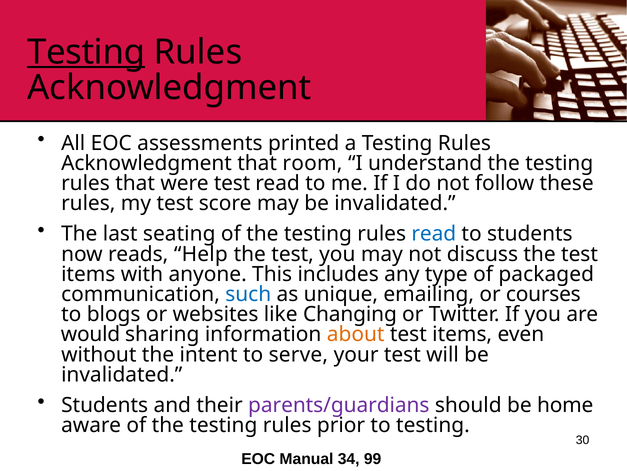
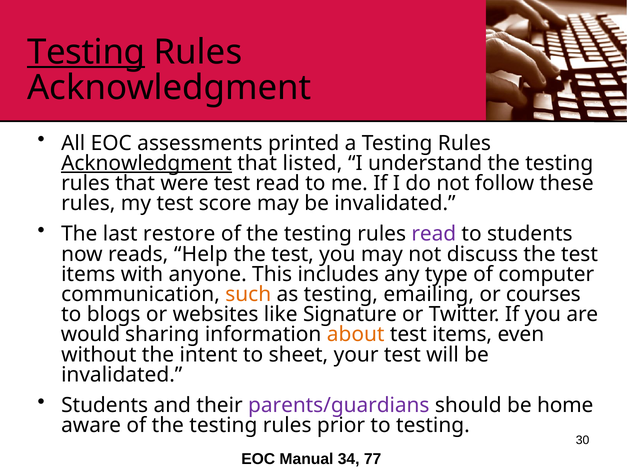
Acknowledgment underline: none -> present (147, 163)
room: room -> listed (312, 163)
seating: seating -> restore (179, 234)
read colour: blue -> purple (434, 234)
packaged: packaged -> computer (546, 274)
such colour: blue -> orange (248, 294)
as unique: unique -> testing (341, 294)
Changing: Changing -> Signature (350, 314)
serve: serve -> sheet (298, 354)
99: 99 -> 77 (373, 458)
